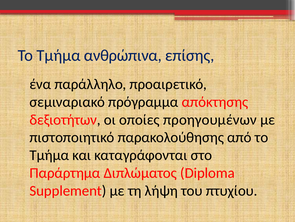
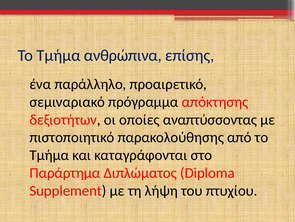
προηγουμένων: προηγουμένων -> αναπτύσσοντας (210, 119)
